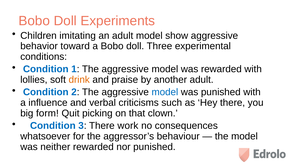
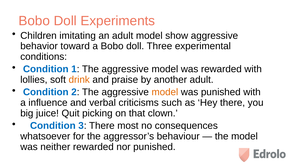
model colour: blue -> orange (165, 92)
form: form -> juice (47, 113)
work: work -> most (128, 126)
